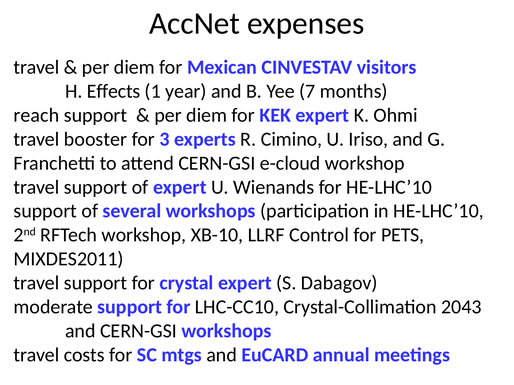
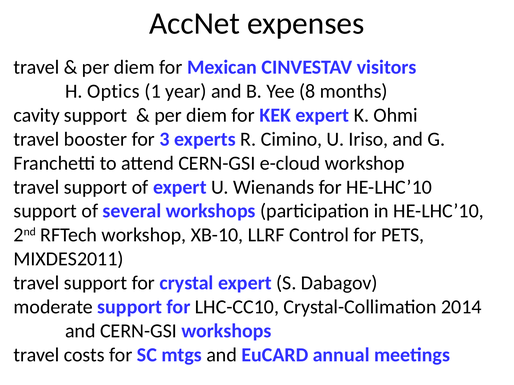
Effects: Effects -> Optics (113, 91)
7: 7 -> 8 (307, 91)
reach: reach -> cavity (37, 115)
2043: 2043 -> 2014 (461, 307)
